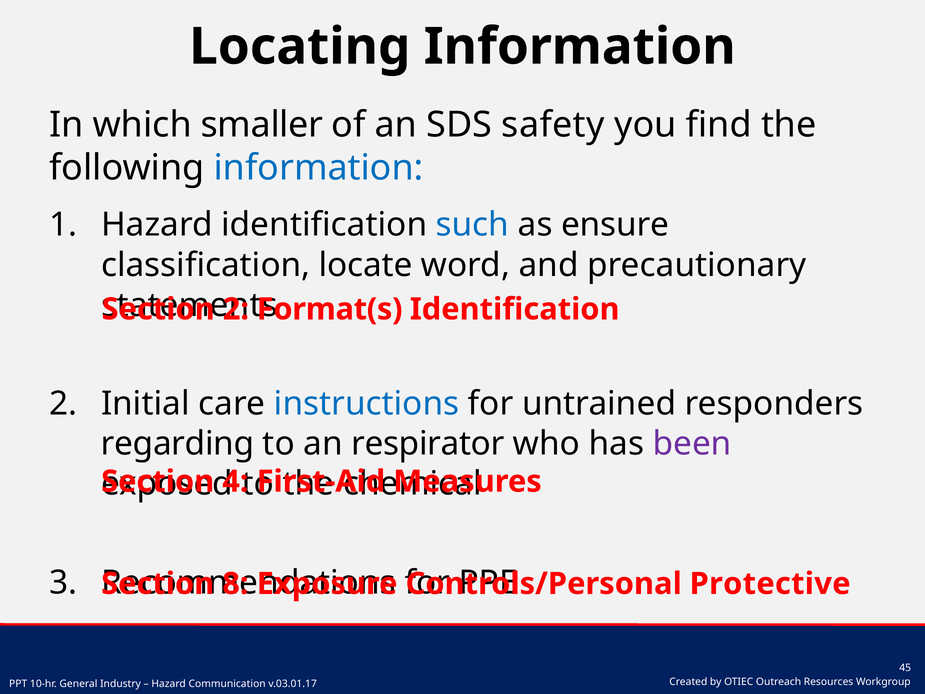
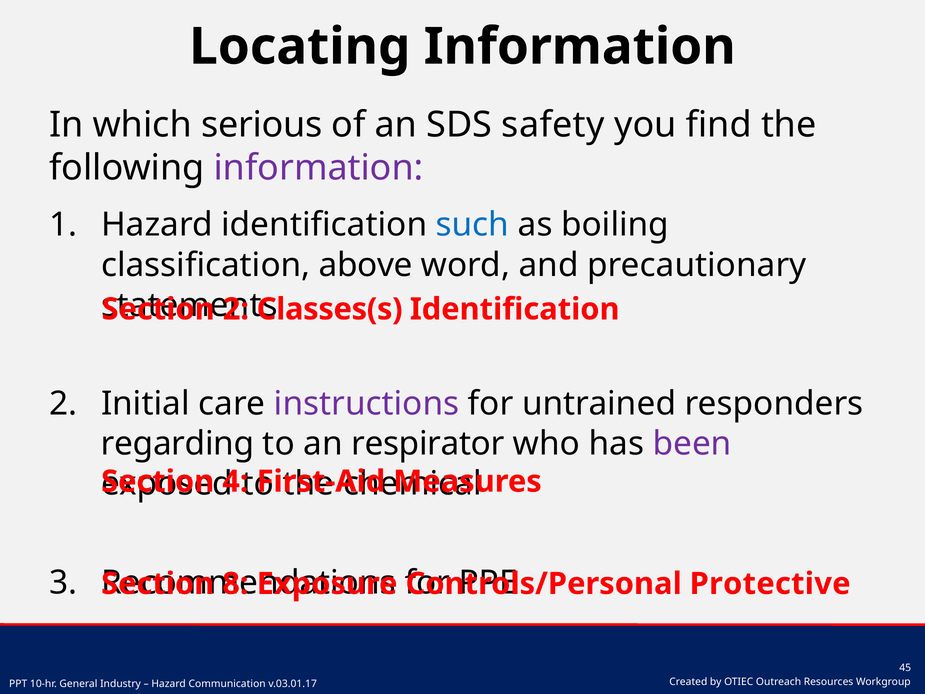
smaller: smaller -> serious (262, 125)
information colour: blue -> purple (319, 168)
ensure: ensure -> boiling (615, 225)
locate: locate -> above (366, 265)
Format(s: Format(s -> Classes(s (330, 309)
instructions colour: blue -> purple (367, 404)
